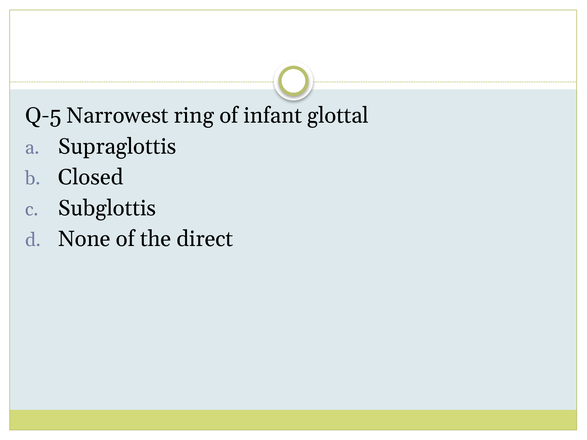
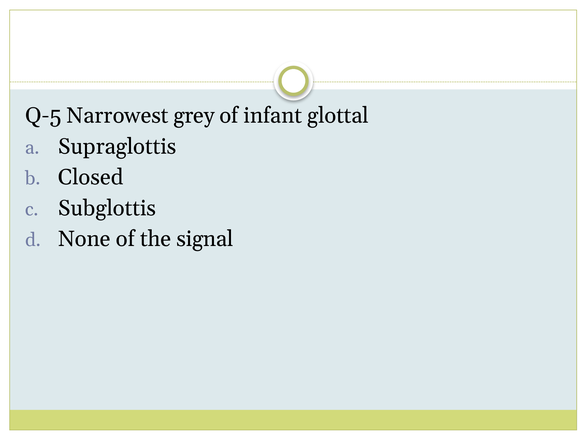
ring: ring -> grey (194, 116)
direct: direct -> signal (205, 239)
